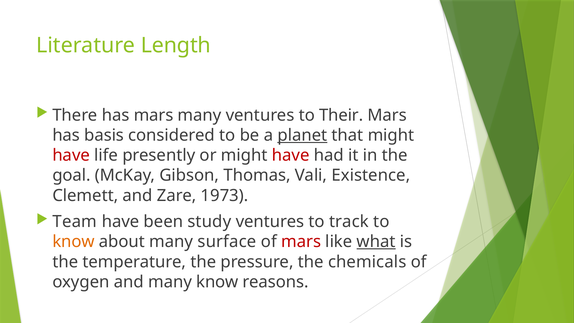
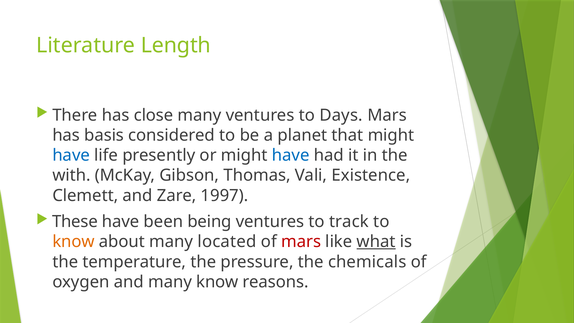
has mars: mars -> close (154, 115)
Their: Their -> Days (341, 115)
planet underline: present -> none (302, 135)
have colour: red -> blue (71, 155)
have colour: red -> blue (291, 155)
goal: goal -> with (71, 175)
1973: 1973 -> 1997 (224, 196)
Team: Team -> These (75, 222)
study: study -> being (209, 222)
surface: surface -> located (227, 242)
